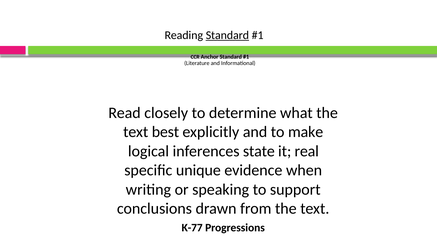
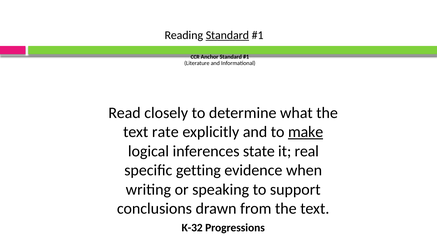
best: best -> rate (165, 132)
make underline: none -> present (306, 132)
unique: unique -> getting (198, 170)
K-77: K-77 -> K-32 (192, 228)
